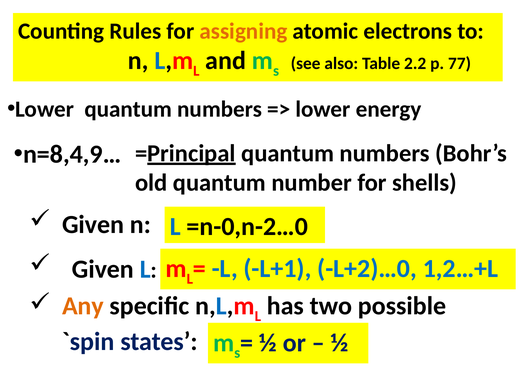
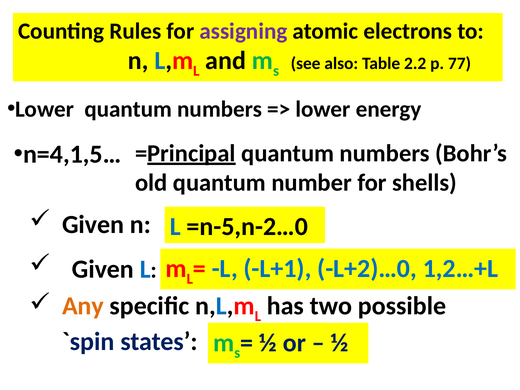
assigning colour: orange -> purple (243, 31)
n=8,4,9…: n=8,4,9… -> n=4,1,5… (72, 154)
=n-0,n-2…0: =n-0,n-2…0 -> =n-5,n-2…0 (247, 227)
